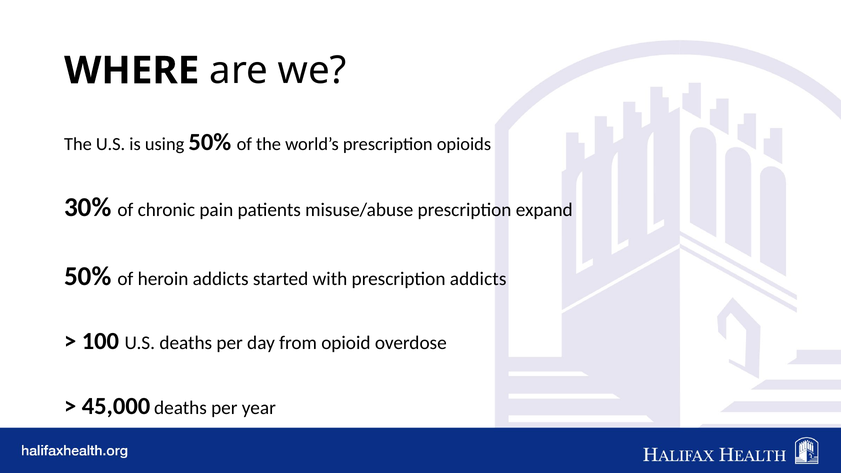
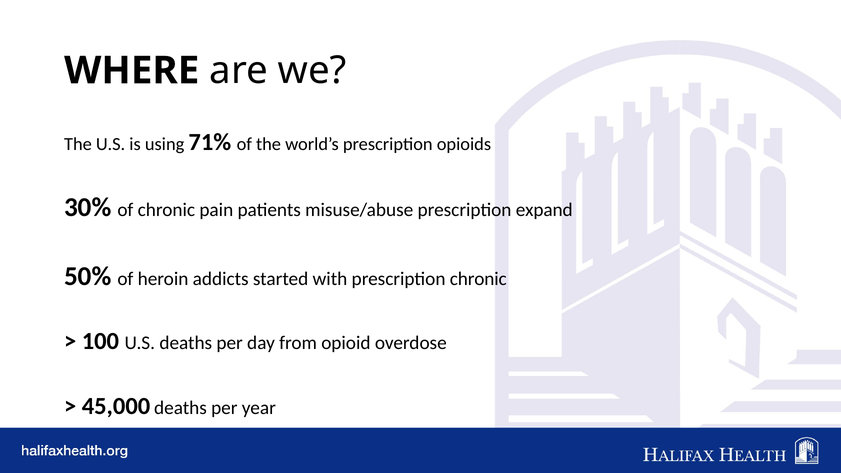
using 50%: 50% -> 71% (210, 142)
prescription addicts: addicts -> chronic (478, 279)
